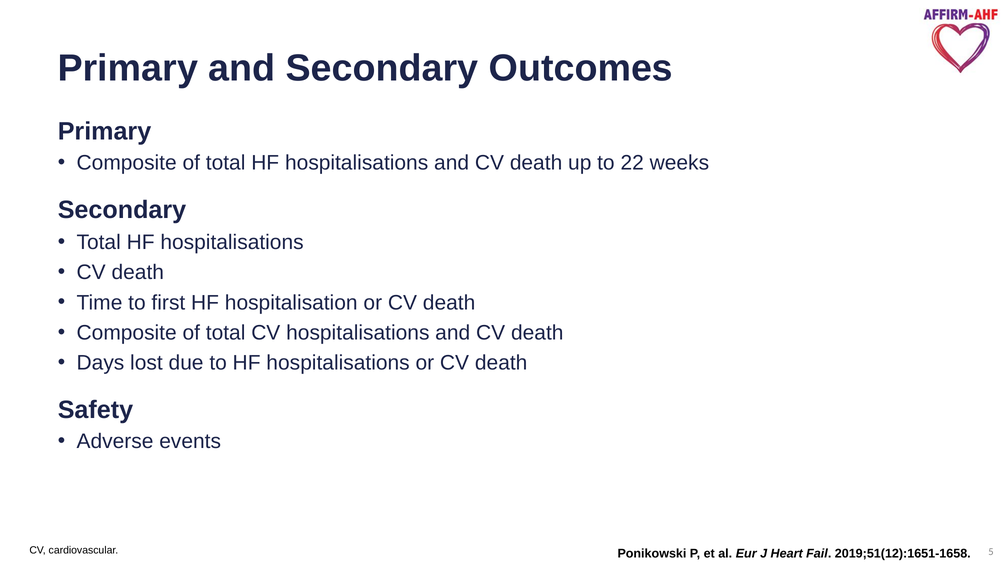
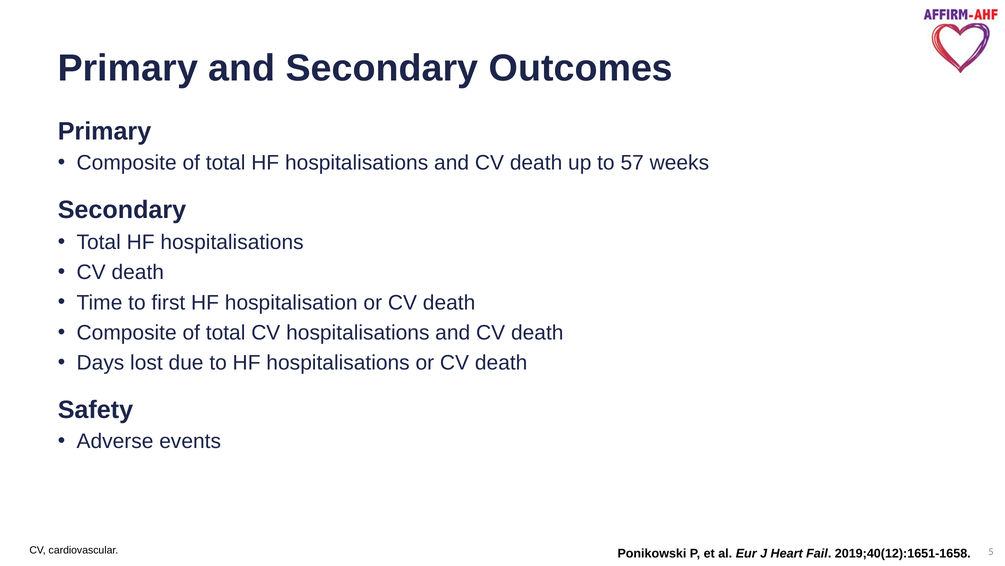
22: 22 -> 57 (632, 163)
2019;51(12):1651-1658: 2019;51(12):1651-1658 -> 2019;40(12):1651-1658 (903, 553)
